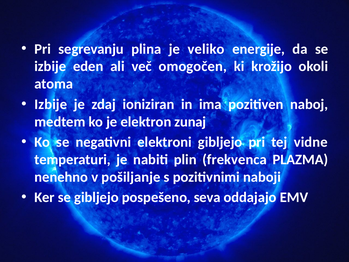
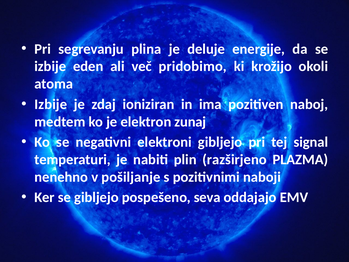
veliko: veliko -> deluje (206, 49)
omogočen: omogočen -> pridobimo (193, 66)
vidne: vidne -> signal (311, 142)
frekvenca: frekvenca -> razširjeno (235, 159)
